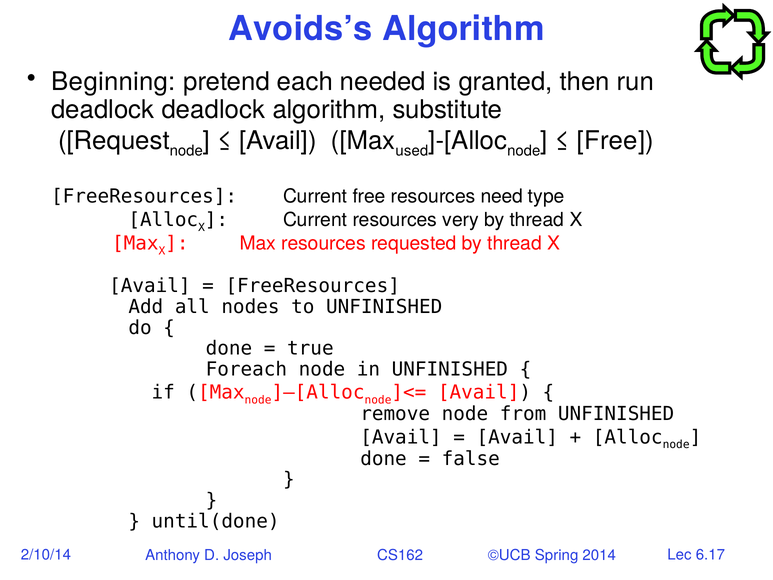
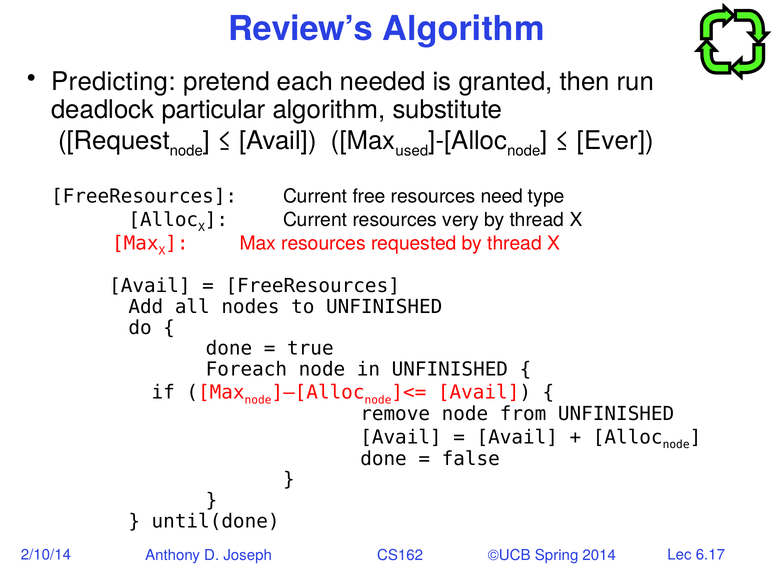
Avoids’s: Avoids’s -> Review’s (301, 29)
Beginning: Beginning -> Predicting (114, 82)
deadlock deadlock: deadlock -> particular (214, 110)
Free: Free -> Ever (615, 141)
